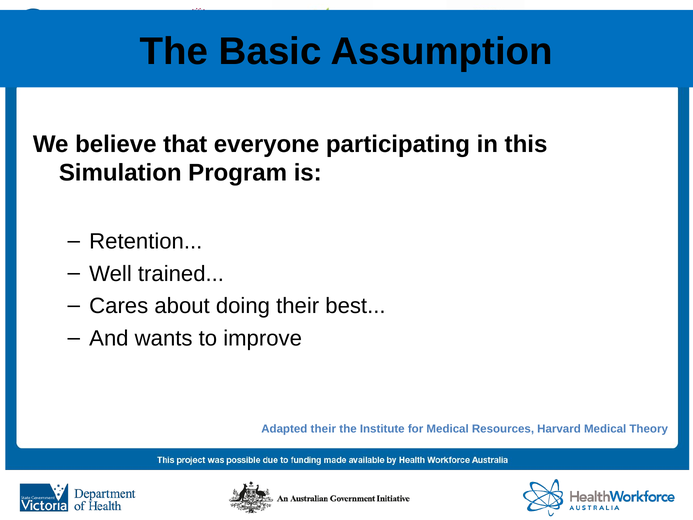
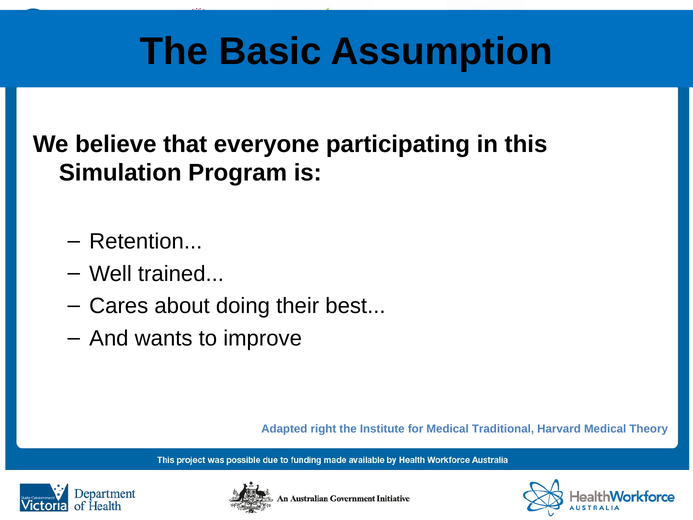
Adapted their: their -> right (323, 429)
Resources: Resources -> Traditional (503, 429)
